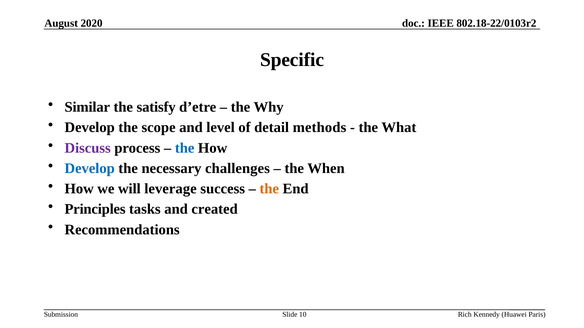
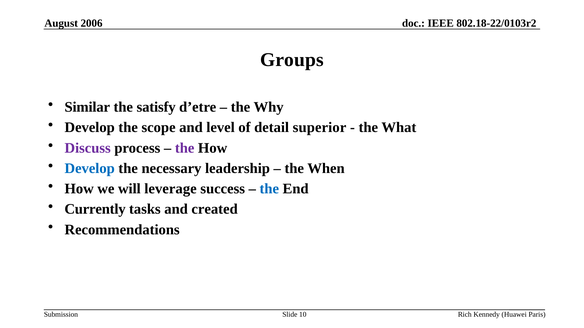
2020: 2020 -> 2006 (92, 23)
Specific: Specific -> Groups (292, 60)
methods: methods -> superior (320, 128)
the colour: blue -> purple (185, 148)
challenges: challenges -> leadership (238, 169)
the colour: orange -> blue (269, 189)
Principles: Principles -> Currently (95, 209)
